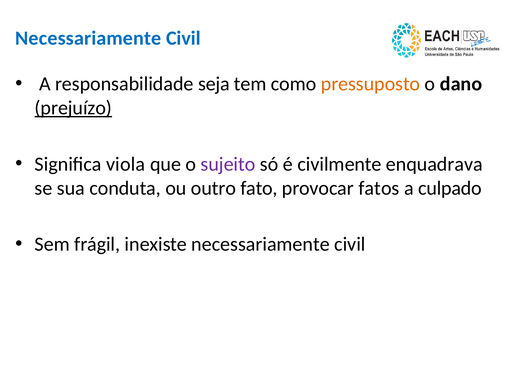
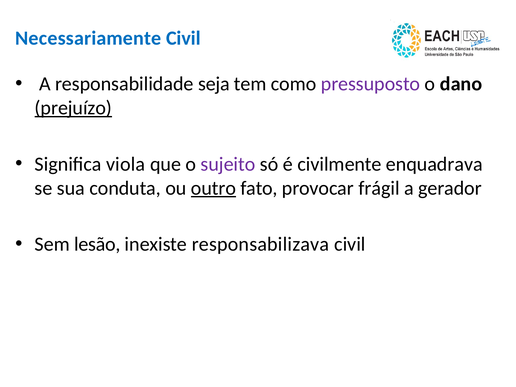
pressuposto colour: orange -> purple (371, 84)
outro underline: none -> present (214, 188)
fatos: fatos -> frágil (379, 188)
culpado: culpado -> gerador (450, 188)
frágil: frágil -> lesão (97, 244)
inexiste necessariamente: necessariamente -> responsabilizava (260, 244)
